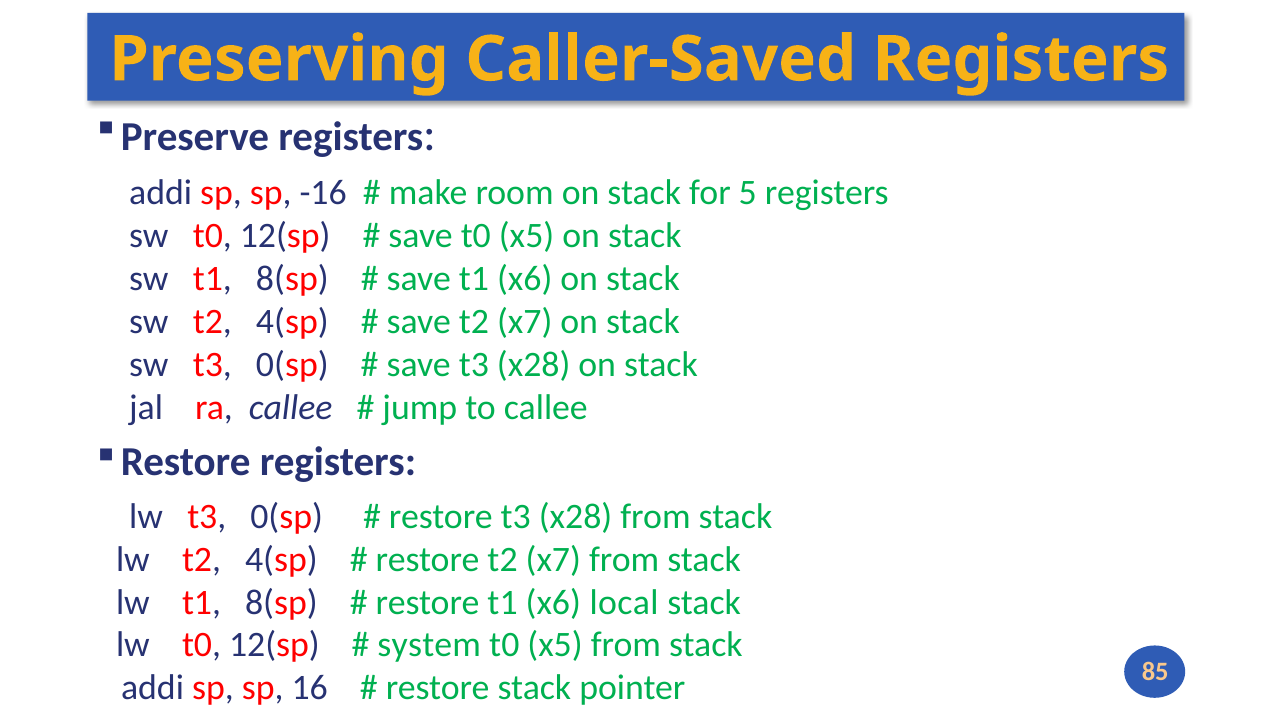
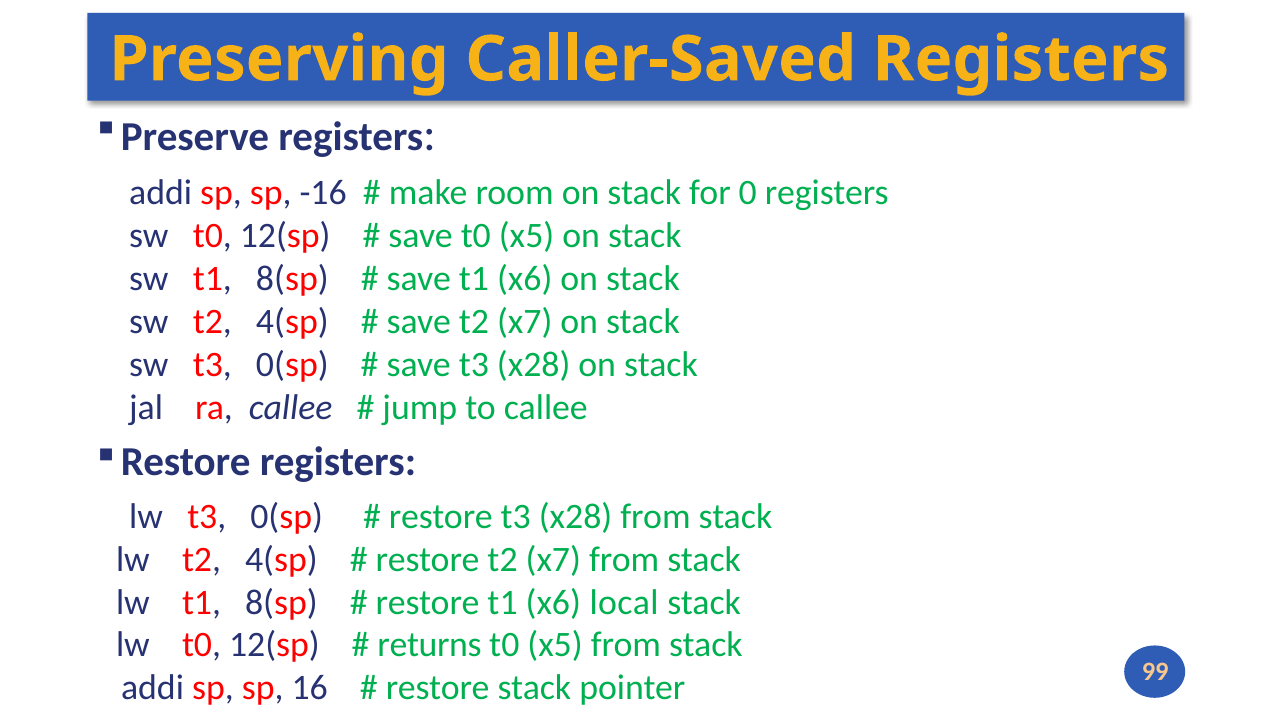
5: 5 -> 0 (748, 193)
system: system -> returns (430, 646)
85: 85 -> 99 (1155, 672)
